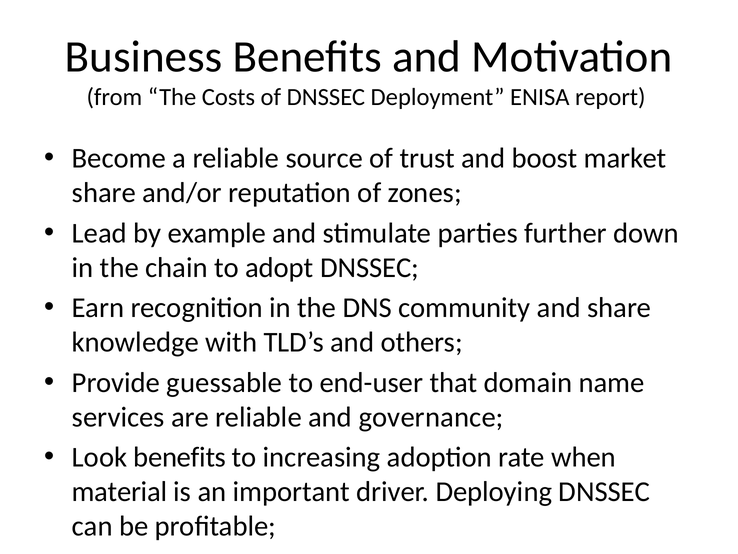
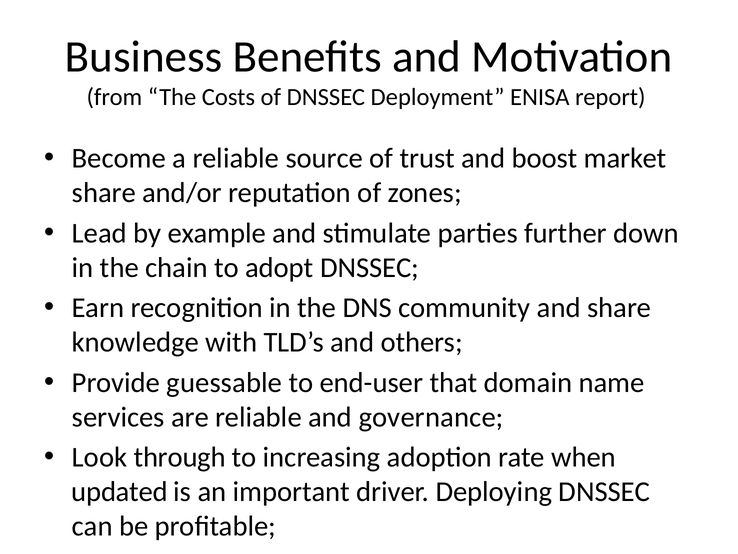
Look benefits: benefits -> through (180, 457)
material: material -> updated (120, 491)
